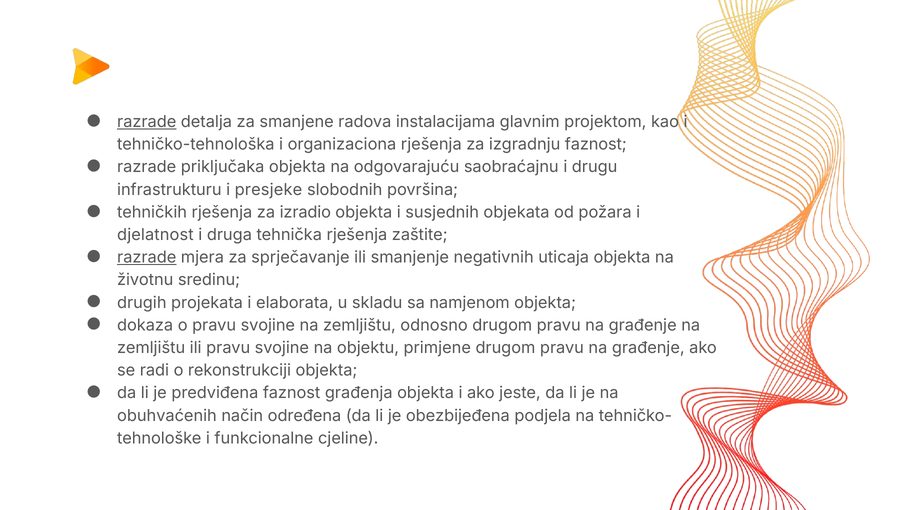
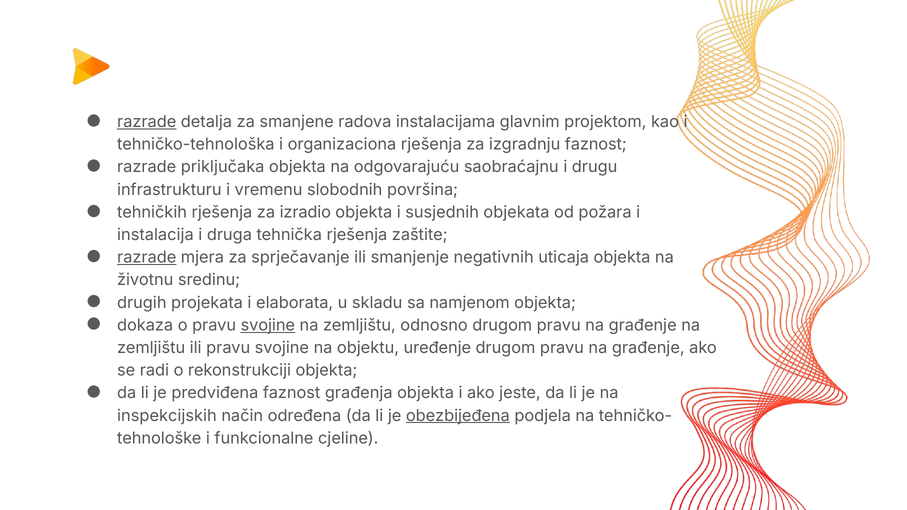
presjeke: presjeke -> vremenu (269, 190)
djelatnost: djelatnost -> instalacija (155, 235)
svojine underline: none -> present (268, 325)
primjene: primjene -> uređenje (437, 348)
obuhvaćenih: obuhvaćenih -> inspekcijskih (167, 416)
obezbijeđena underline: none -> present (458, 416)
